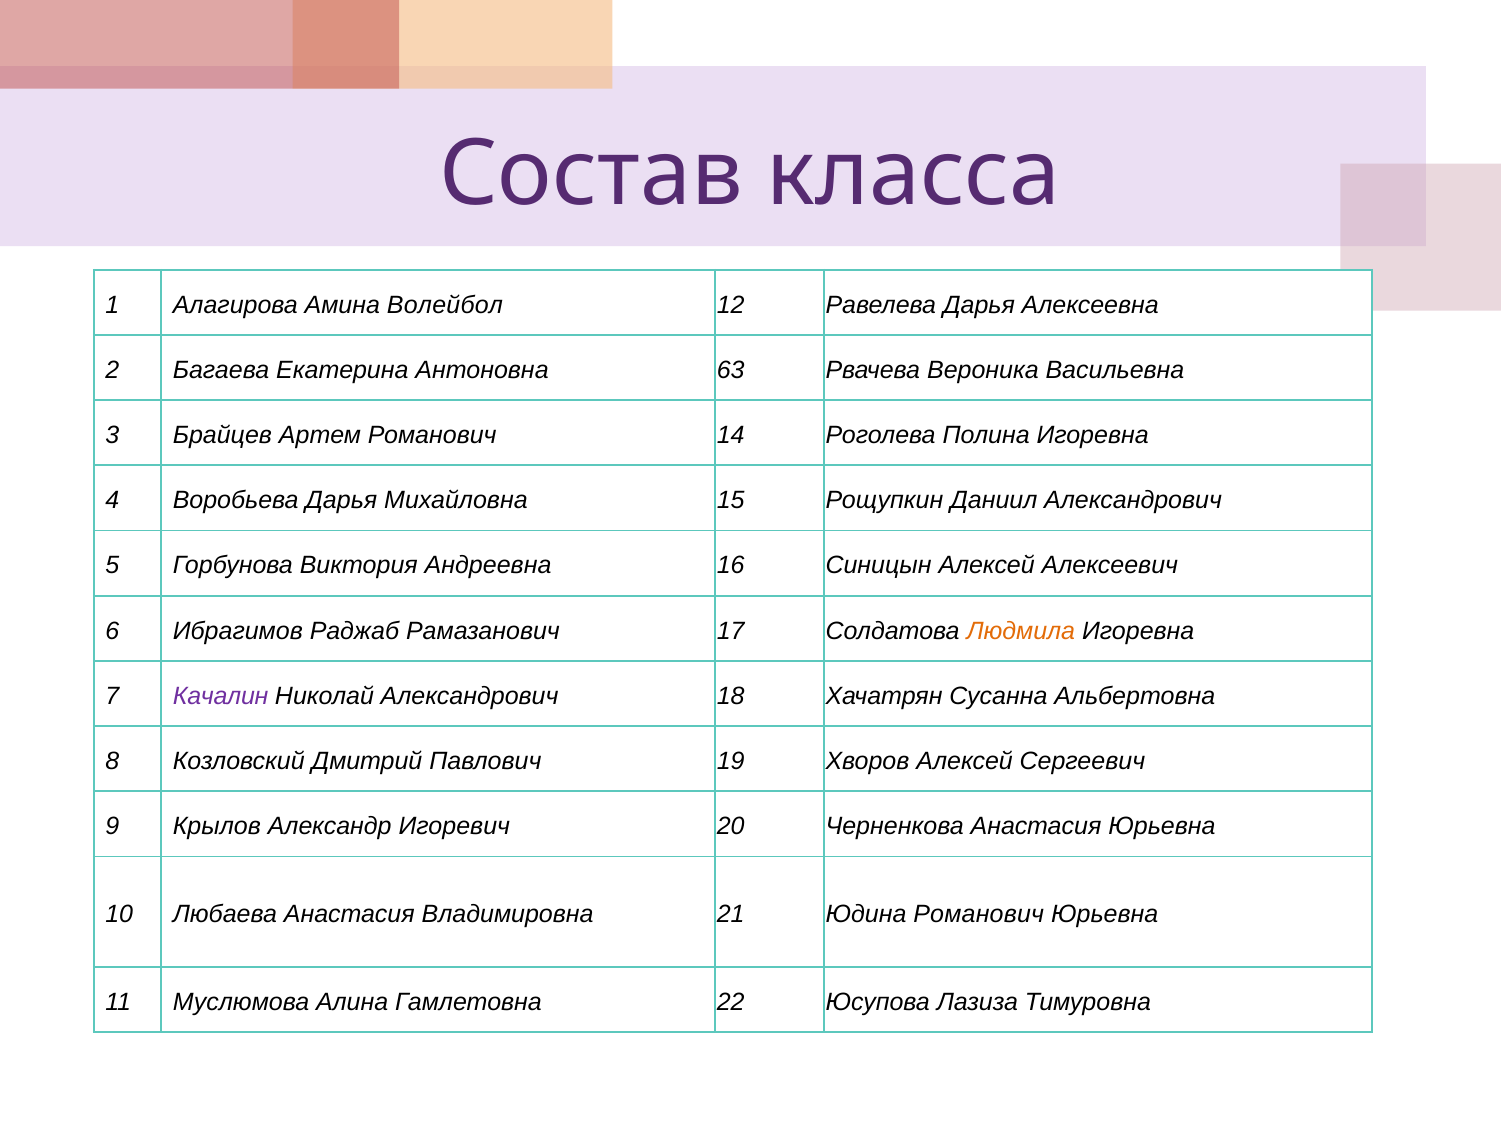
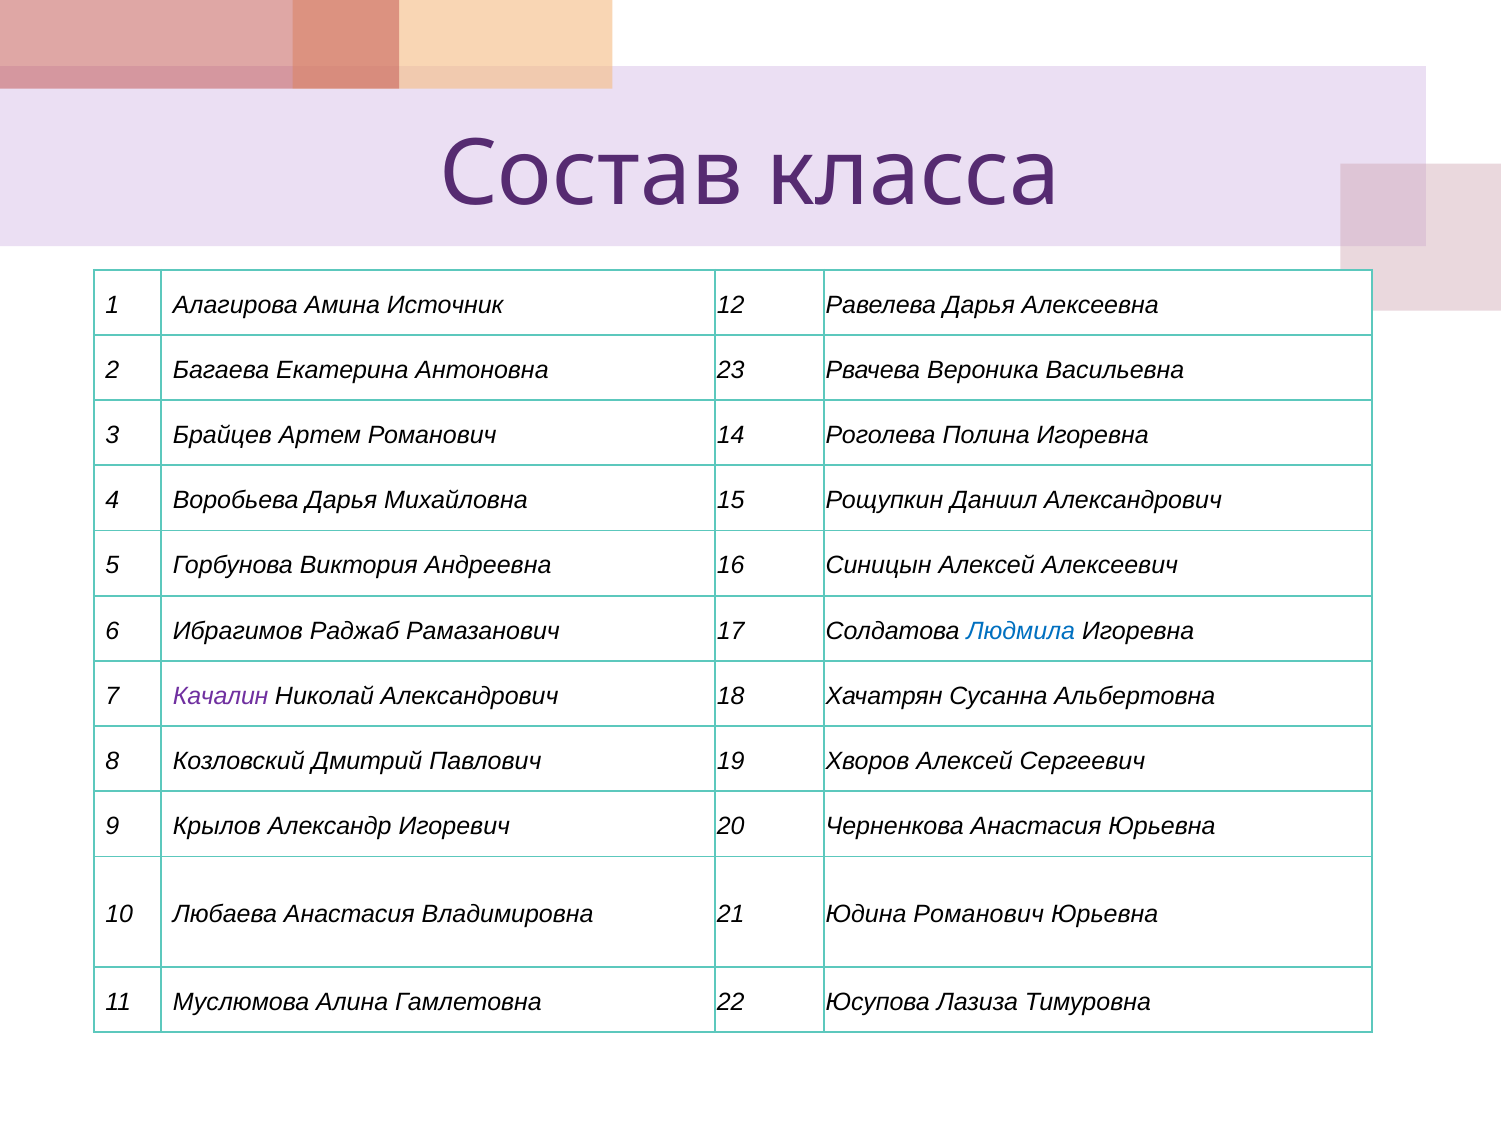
Волейбол: Волейбол -> Источник (445, 305)
63: 63 -> 23 (731, 370)
Людмила colour: orange -> blue (1021, 631)
